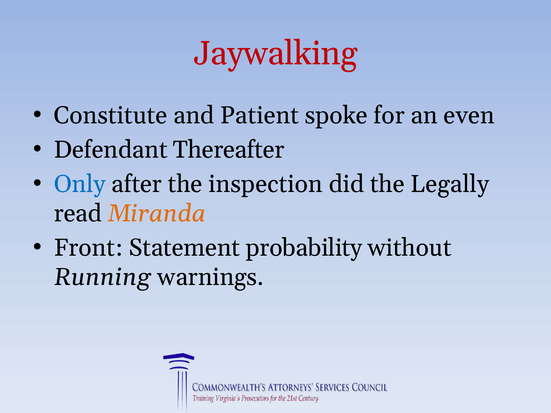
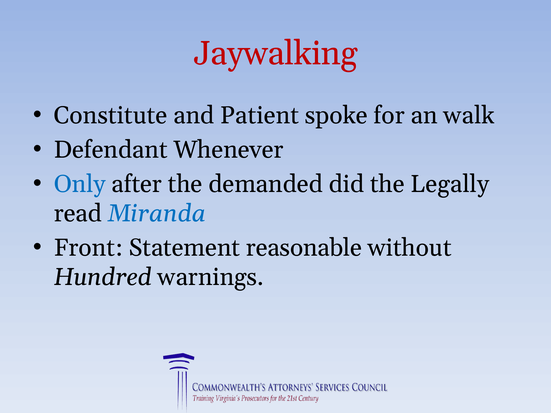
even: even -> walk (469, 116)
Thereafter: Thereafter -> Whenever (229, 150)
inspection: inspection -> demanded (266, 184)
Miranda colour: orange -> blue (157, 214)
probability: probability -> reasonable (304, 248)
Running: Running -> Hundred (103, 277)
